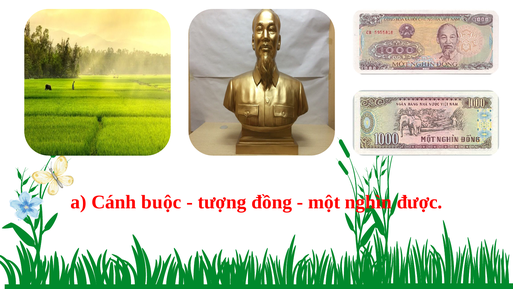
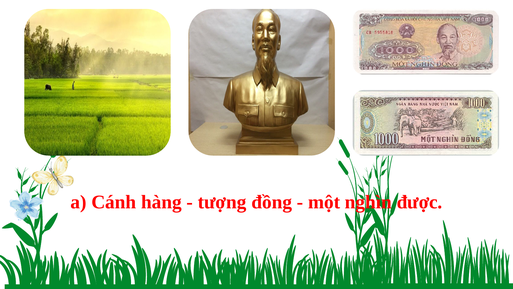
buộc: buộc -> hàng (161, 202)
